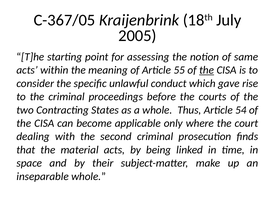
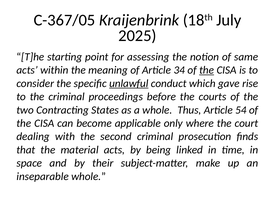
2005: 2005 -> 2025 (137, 36)
55: 55 -> 34 (179, 70)
unlawful underline: none -> present (129, 84)
